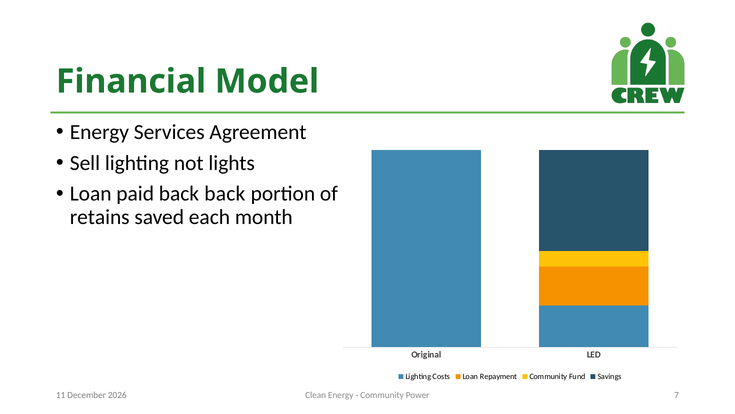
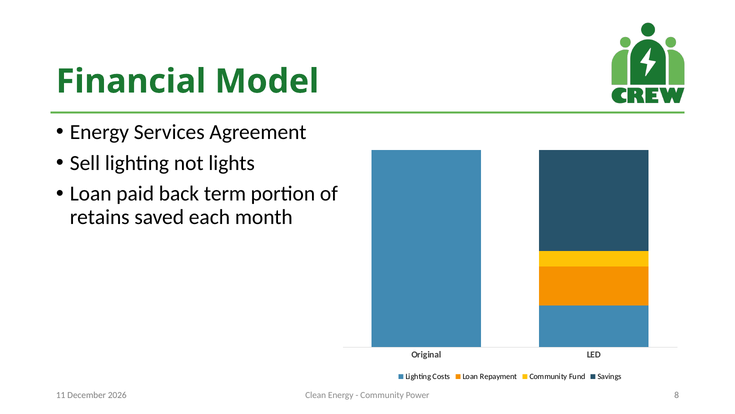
back back: back -> term (225, 194)
7: 7 -> 8 (677, 395)
